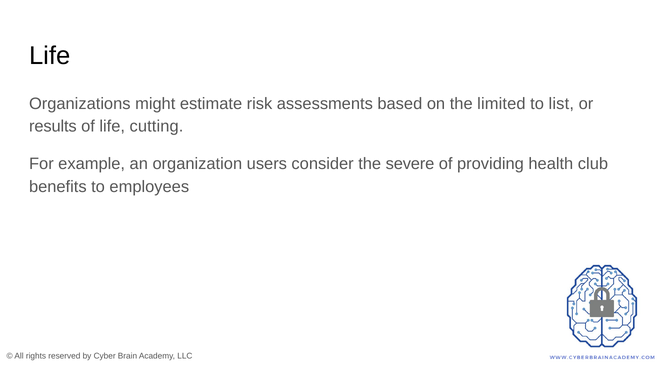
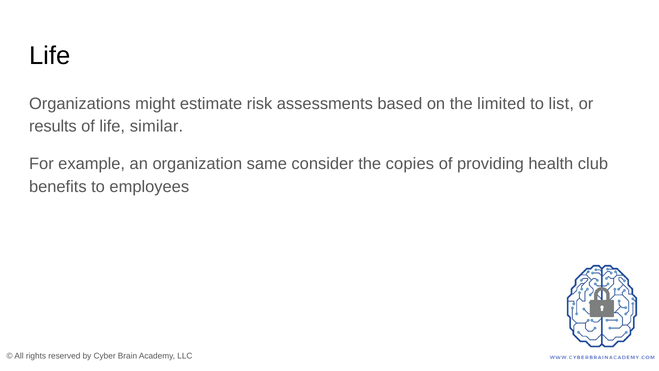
cutting: cutting -> similar (156, 126)
users: users -> same (267, 164)
severe: severe -> copies (410, 164)
